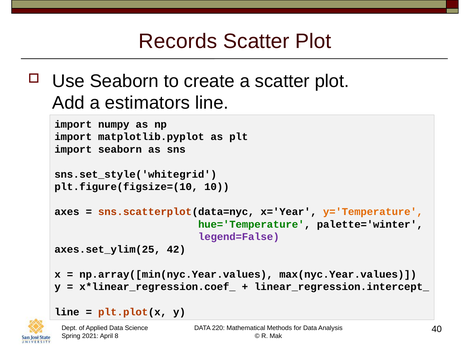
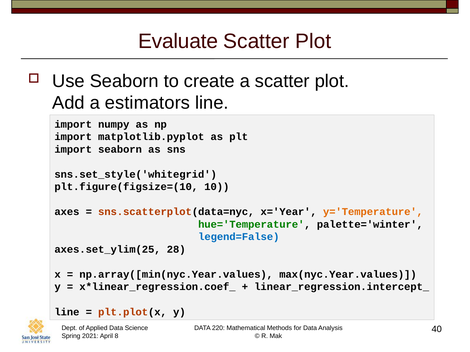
Records: Records -> Evaluate (178, 41)
legend=False colour: purple -> blue (239, 237)
42: 42 -> 28 (176, 250)
